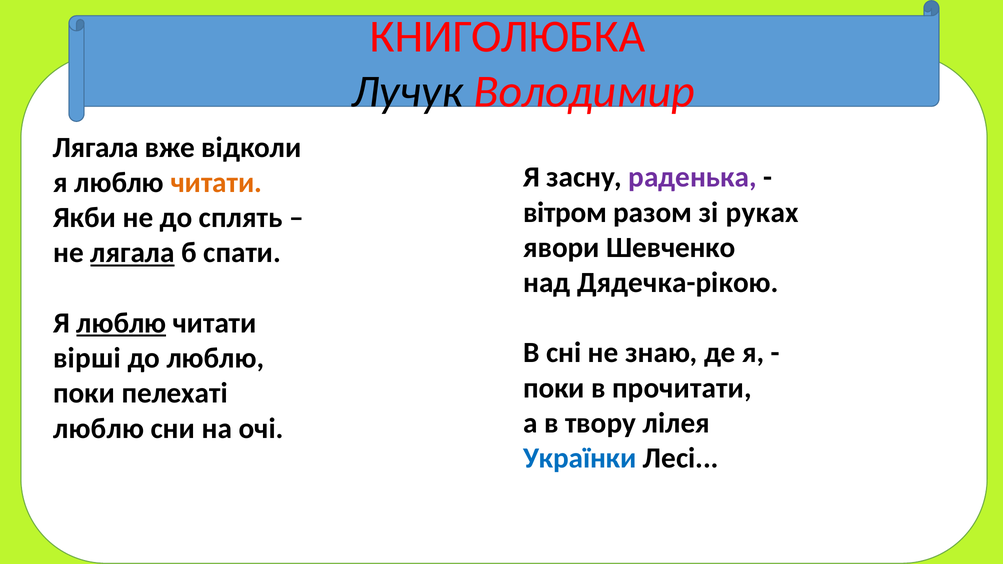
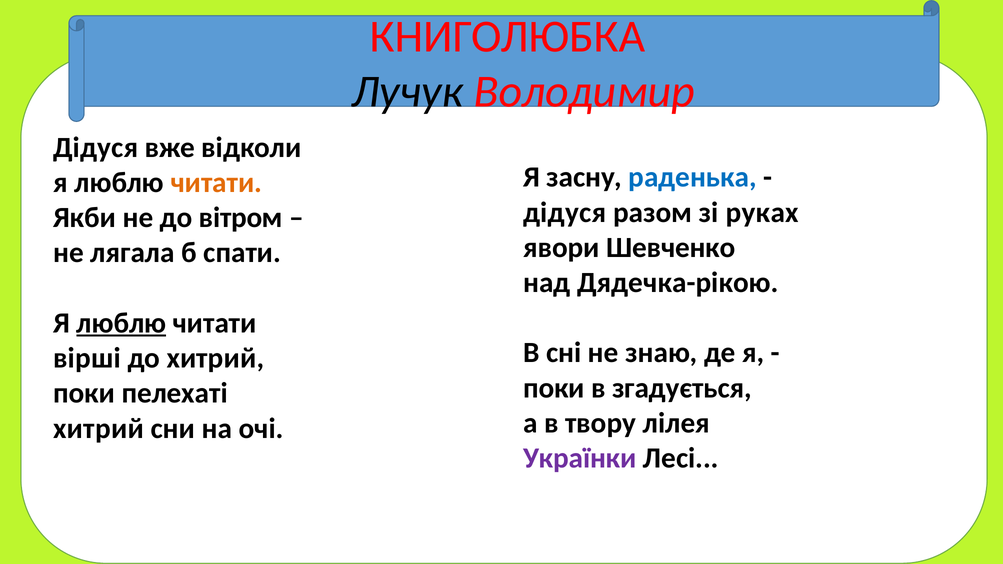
Лягала: Лягала -> Дідуся (96, 148)
раденька colour: purple -> blue (693, 177)
вітром: вітром -> дідуся (565, 212)
сплять: сплять -> вітром (241, 218)
лягала underline: present -> none (133, 253)
до люблю: люблю -> хитрий (215, 358)
прочитати: прочитати -> згадується (682, 388)
люблю: люблю -> хитрий (99, 429)
Українки colour: blue -> purple (580, 458)
